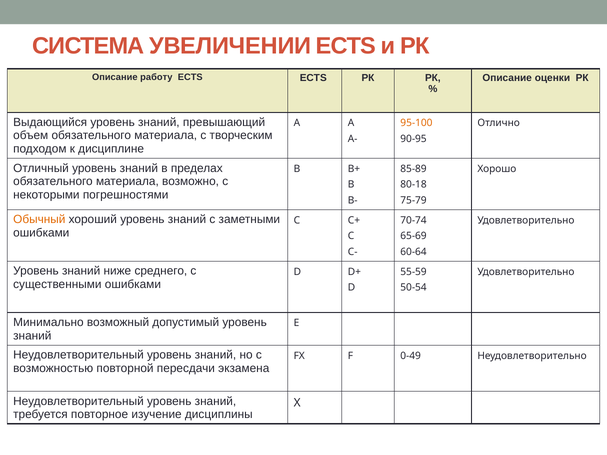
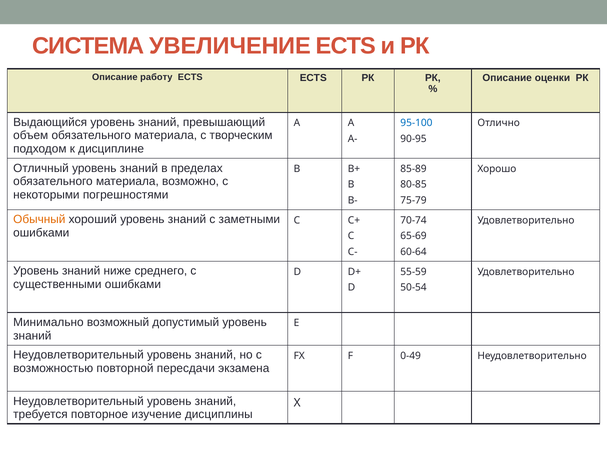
УВЕЛИЧЕНИИ: УВЕЛИЧЕНИИ -> УВЕЛИЧЕНИЕ (230, 46)
95-100 colour: orange -> blue (416, 123)
80-18: 80-18 -> 80-85 (414, 185)
